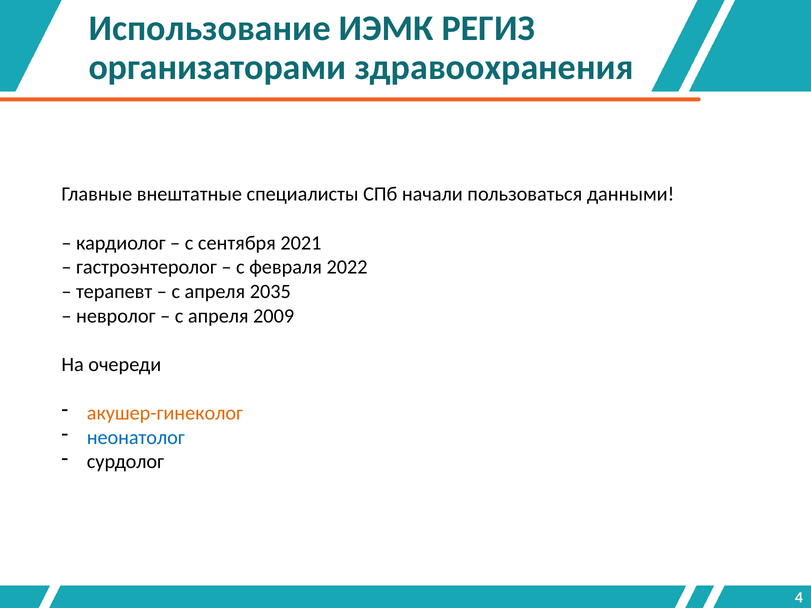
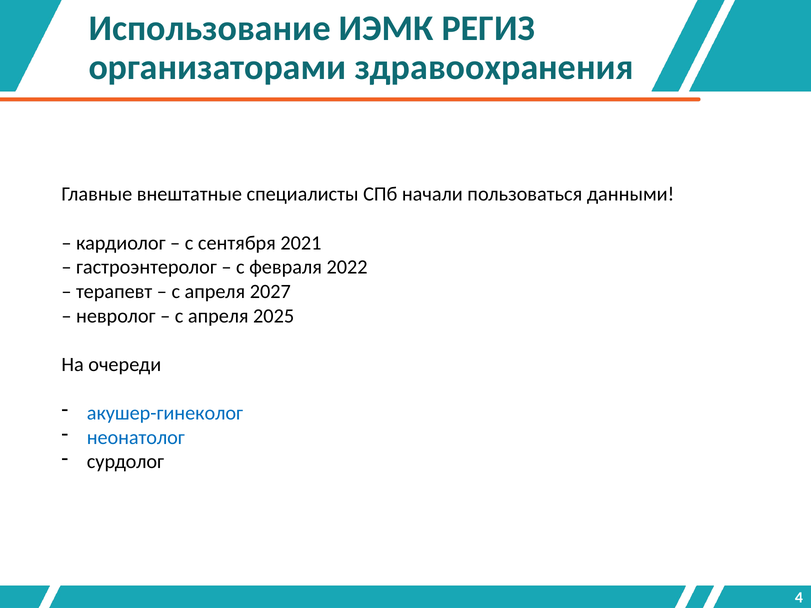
2035: 2035 -> 2027 (270, 292)
2009: 2009 -> 2025 (274, 316)
акушер-гинеколог colour: orange -> blue (165, 413)
